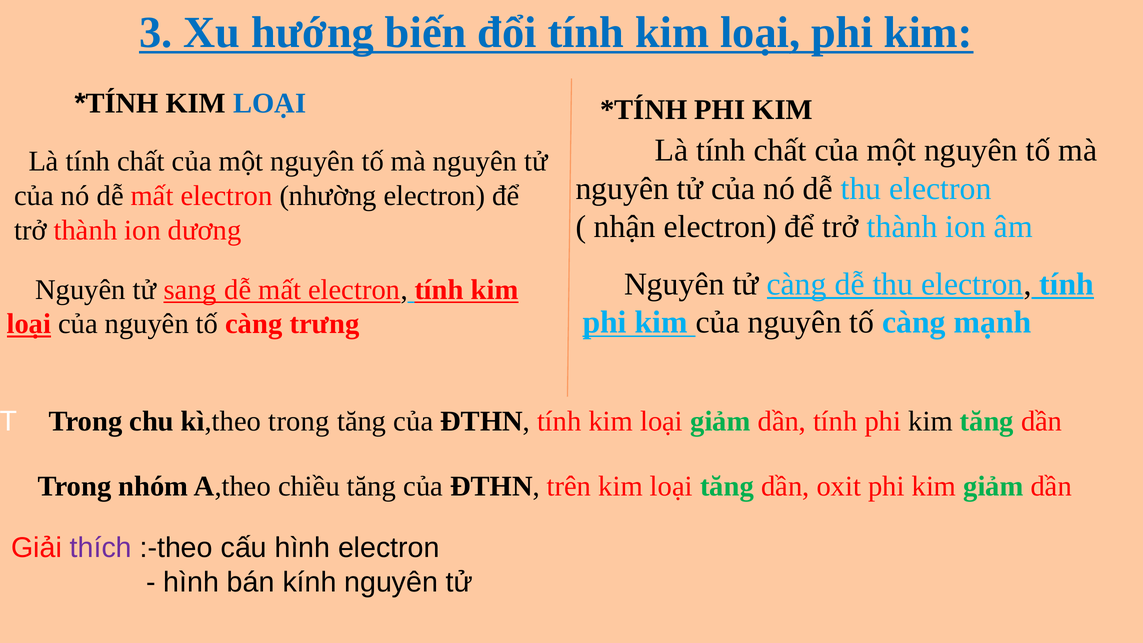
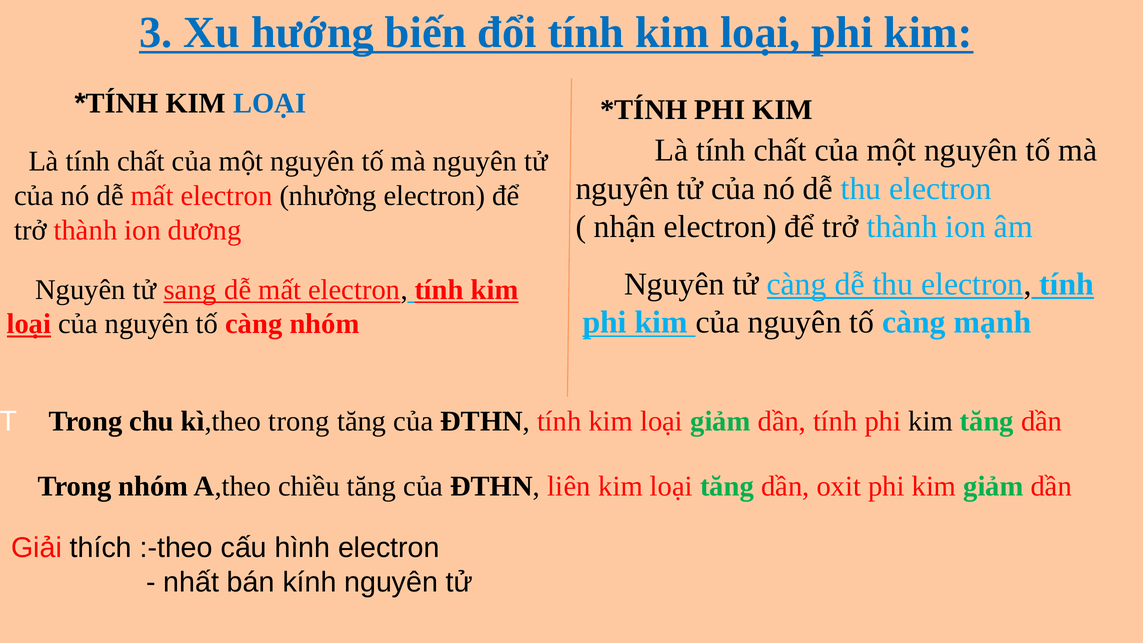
càng trưng: trưng -> nhóm (325, 324)
trên: trên -> liên (569, 486)
thích colour: purple -> black (101, 548)
hình: hình -> nhất (191, 582)
